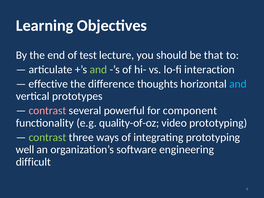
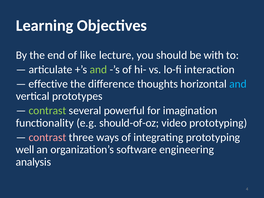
test: test -> like (88, 55)
that: that -> with (214, 55)
contrast colour: pink -> light green (47, 111)
component: component -> imagination (190, 111)
quality-of-oz: quality-of-oz -> should-of-oz (129, 123)
contrast colour: light green -> pink (47, 137)
difficult: difficult -> analysis (33, 162)
